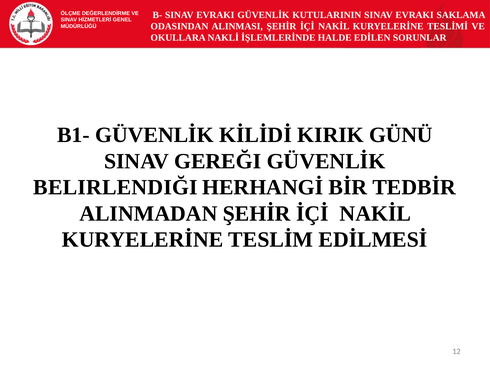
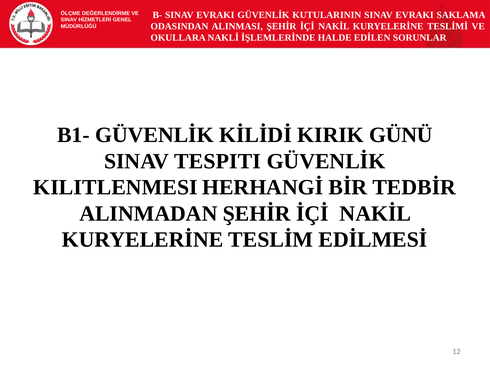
GEREĞI: GEREĞI -> TESPITI (218, 161)
BELIRLENDIĞI: BELIRLENDIĞI -> KILITLENMESI (116, 187)
